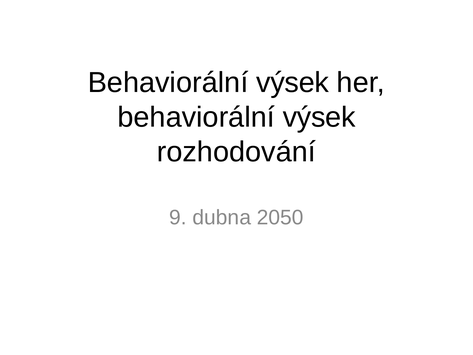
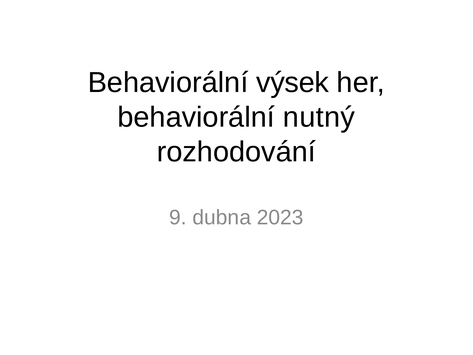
výsek: výsek -> nutný (319, 117)
2050: 2050 -> 2023 (280, 217)
